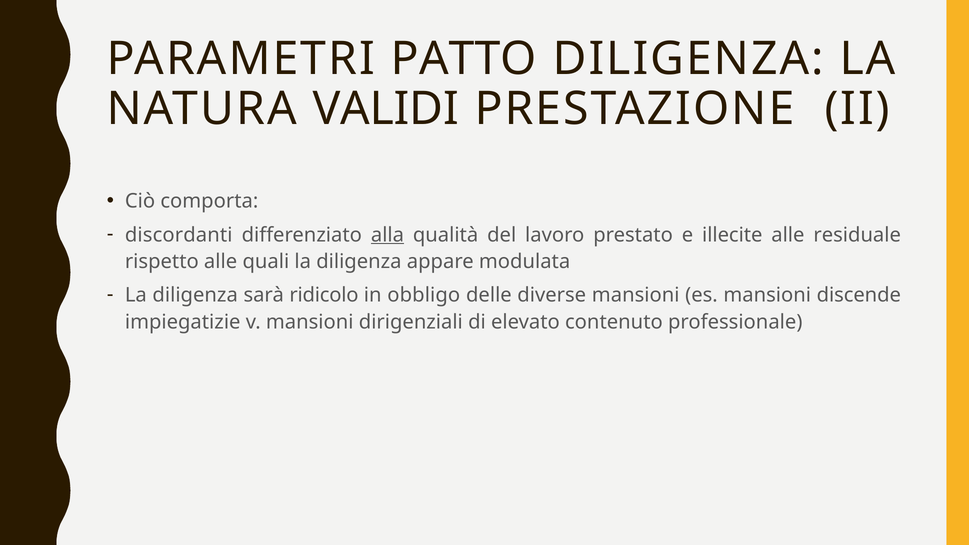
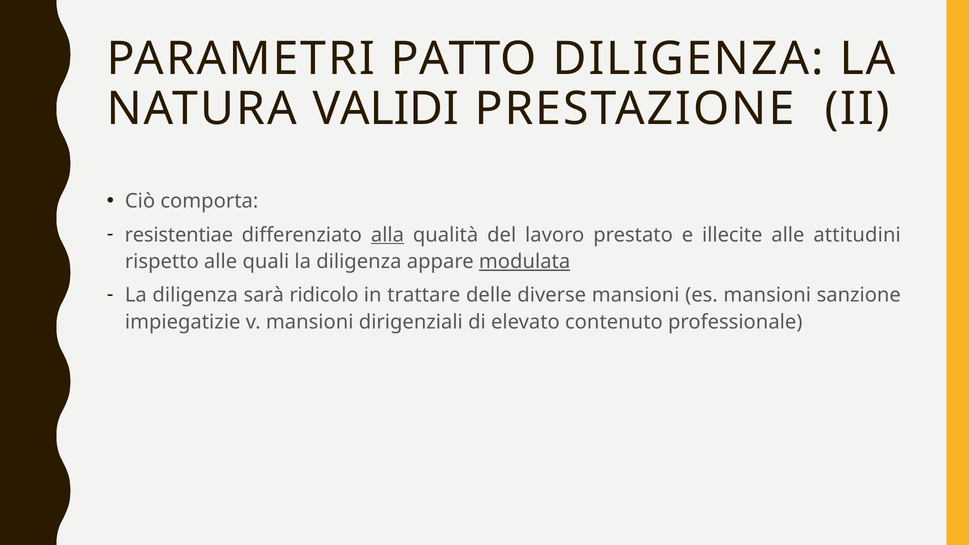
discordanti: discordanti -> resistentiae (179, 235)
residuale: residuale -> attitudini (857, 235)
modulata underline: none -> present (525, 262)
obbligo: obbligo -> trattare (424, 295)
discende: discende -> sanzione (859, 295)
